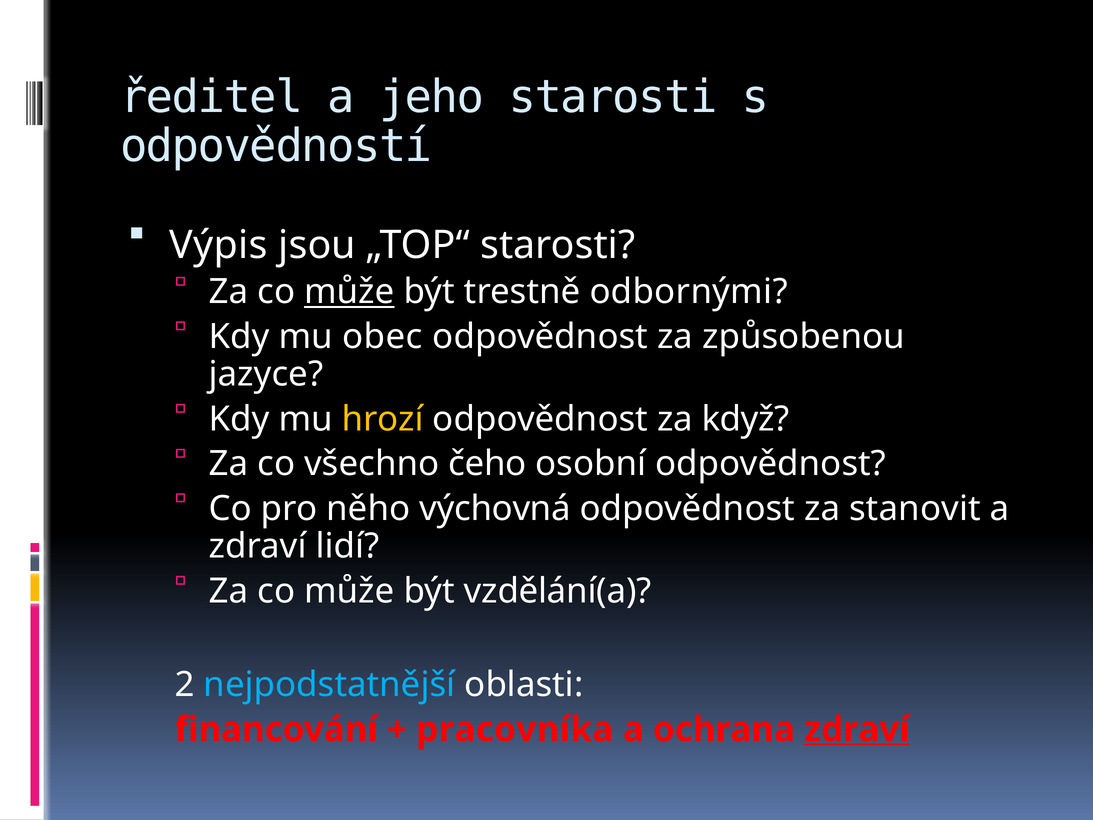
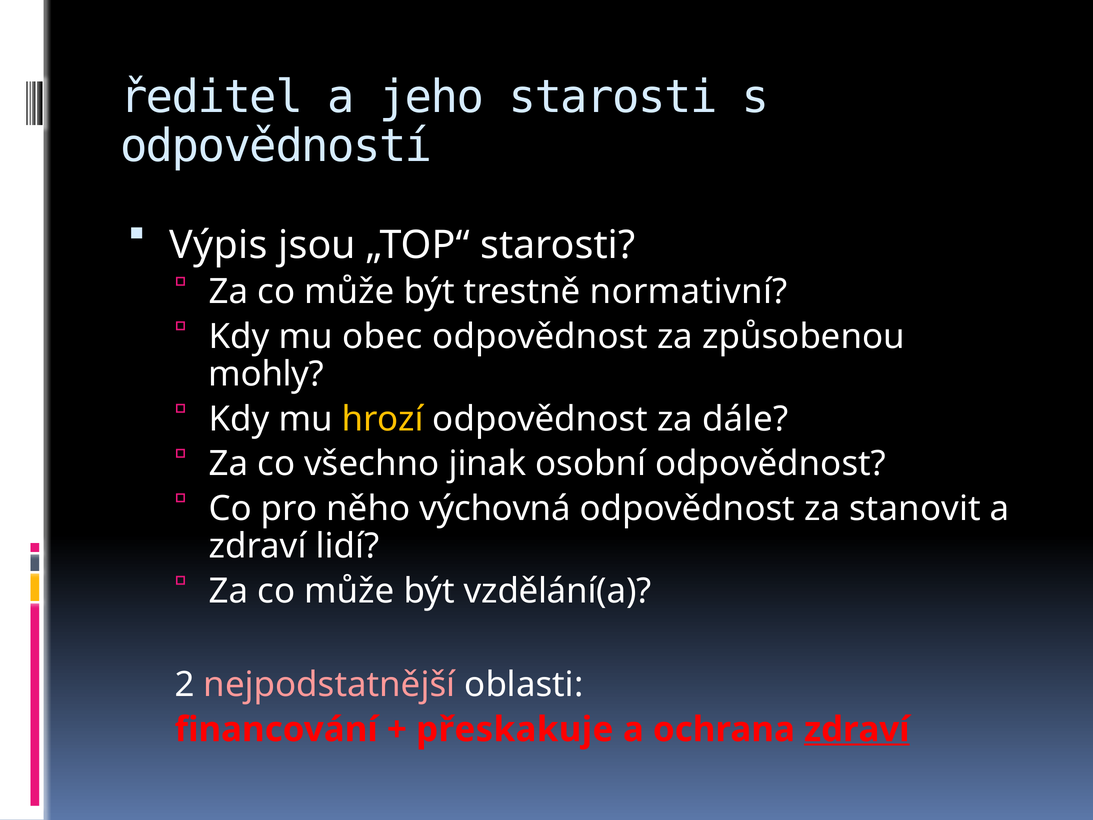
může underline: present -> none (349, 292)
odbornými: odbornými -> normativní (689, 292)
jazyce: jazyce -> mohly (266, 374)
když: když -> dále (745, 419)
čeho: čeho -> jinak (487, 464)
nejpodstatnější colour: light blue -> pink (329, 685)
pracovníka: pracovníka -> přeskakuje (515, 729)
